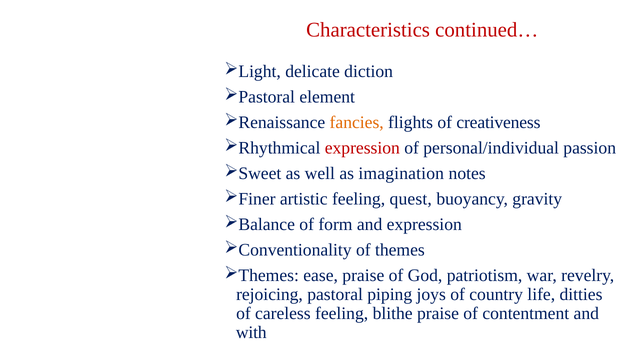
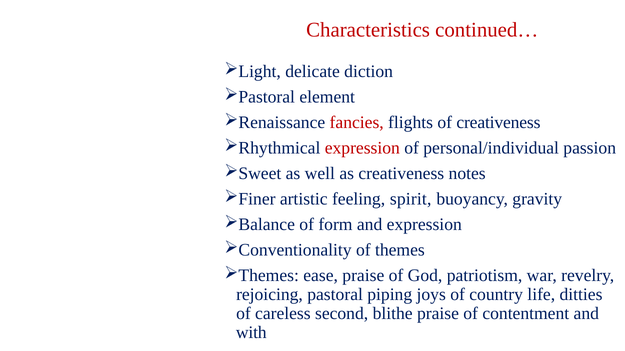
fancies colour: orange -> red (357, 123)
as imagination: imagination -> creativeness (401, 174)
quest: quest -> spirit (411, 199)
careless feeling: feeling -> second (342, 314)
